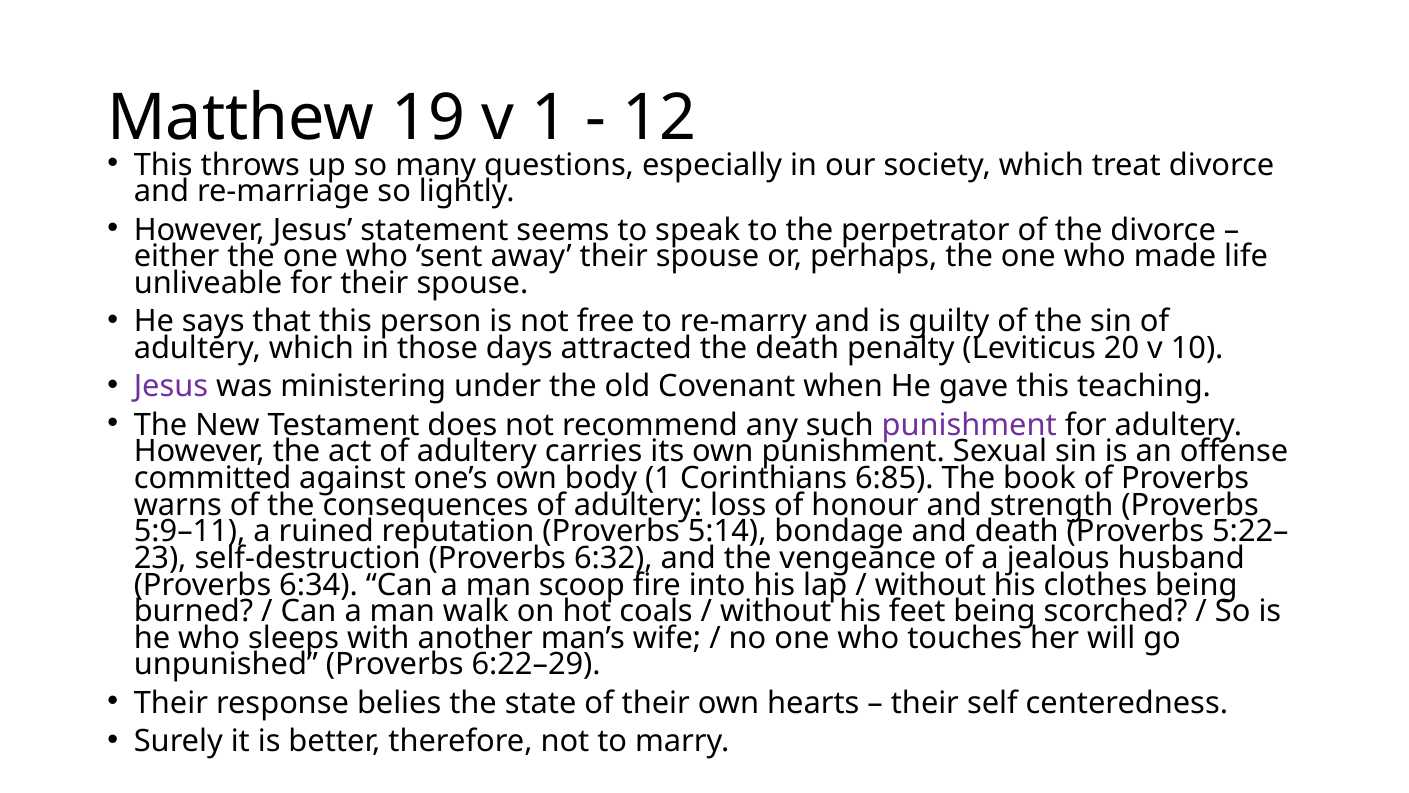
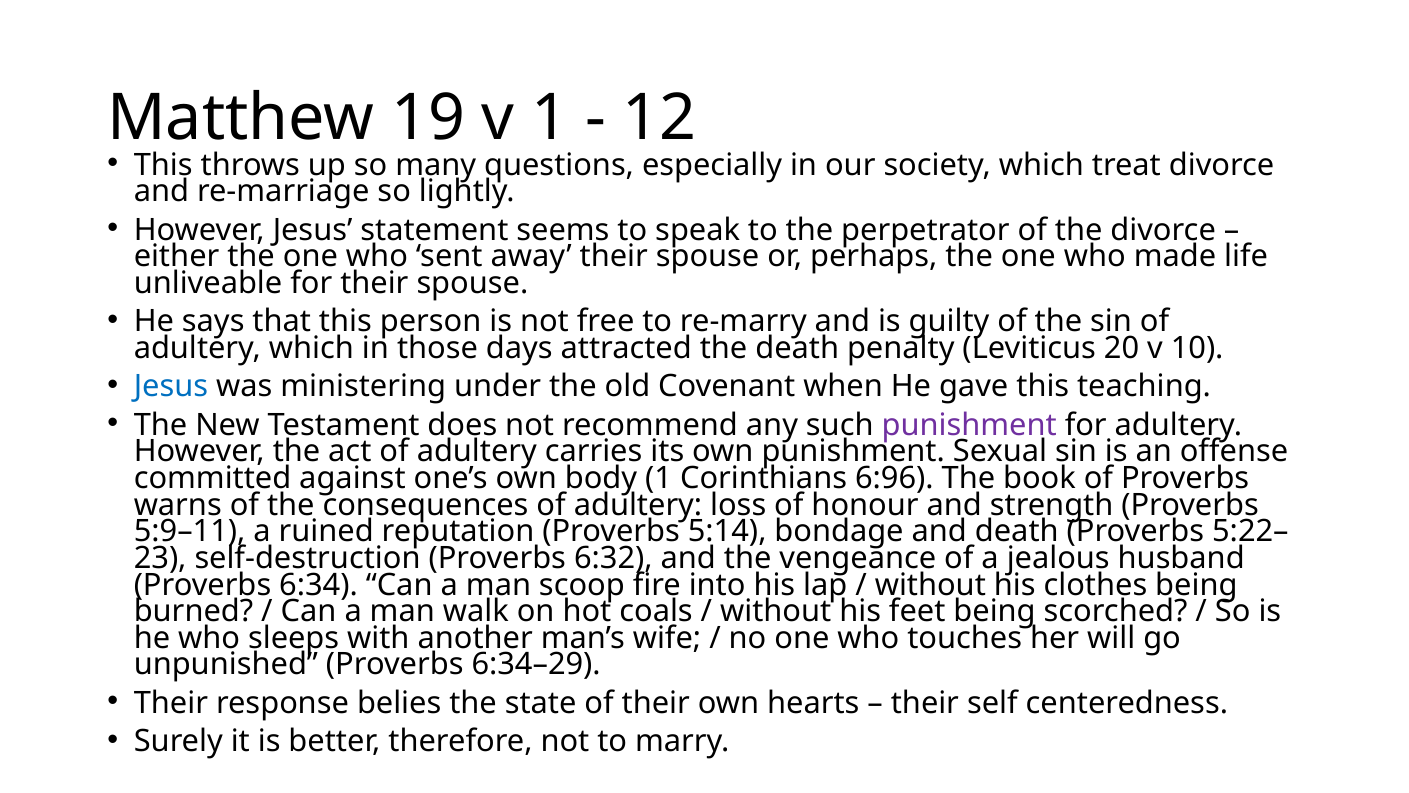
Jesus colour: purple -> blue (171, 386)
6:85: 6:85 -> 6:96 (894, 478)
6:22–29: 6:22–29 -> 6:34–29 (536, 664)
